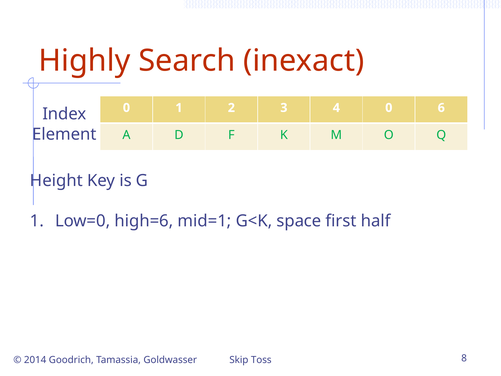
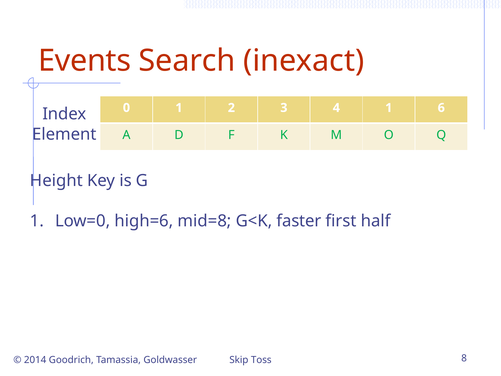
Highly: Highly -> Events (85, 61)
4 0: 0 -> 1 (389, 108)
mid=1: mid=1 -> mid=8 (205, 221)
space: space -> faster (299, 221)
